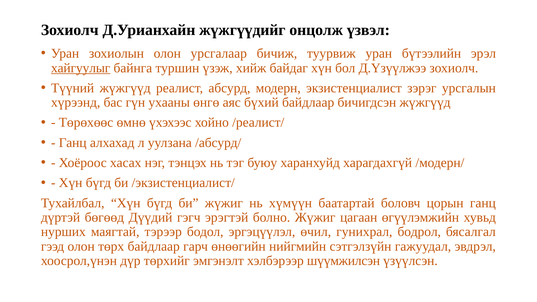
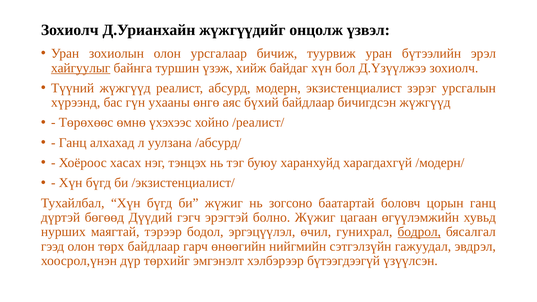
хүмүүн: хүмүүн -> зогсоно (291, 203)
бодрол underline: none -> present (419, 232)
шүүмжилсэн: шүүмжилсэн -> бүтээгдээгүй (344, 261)
